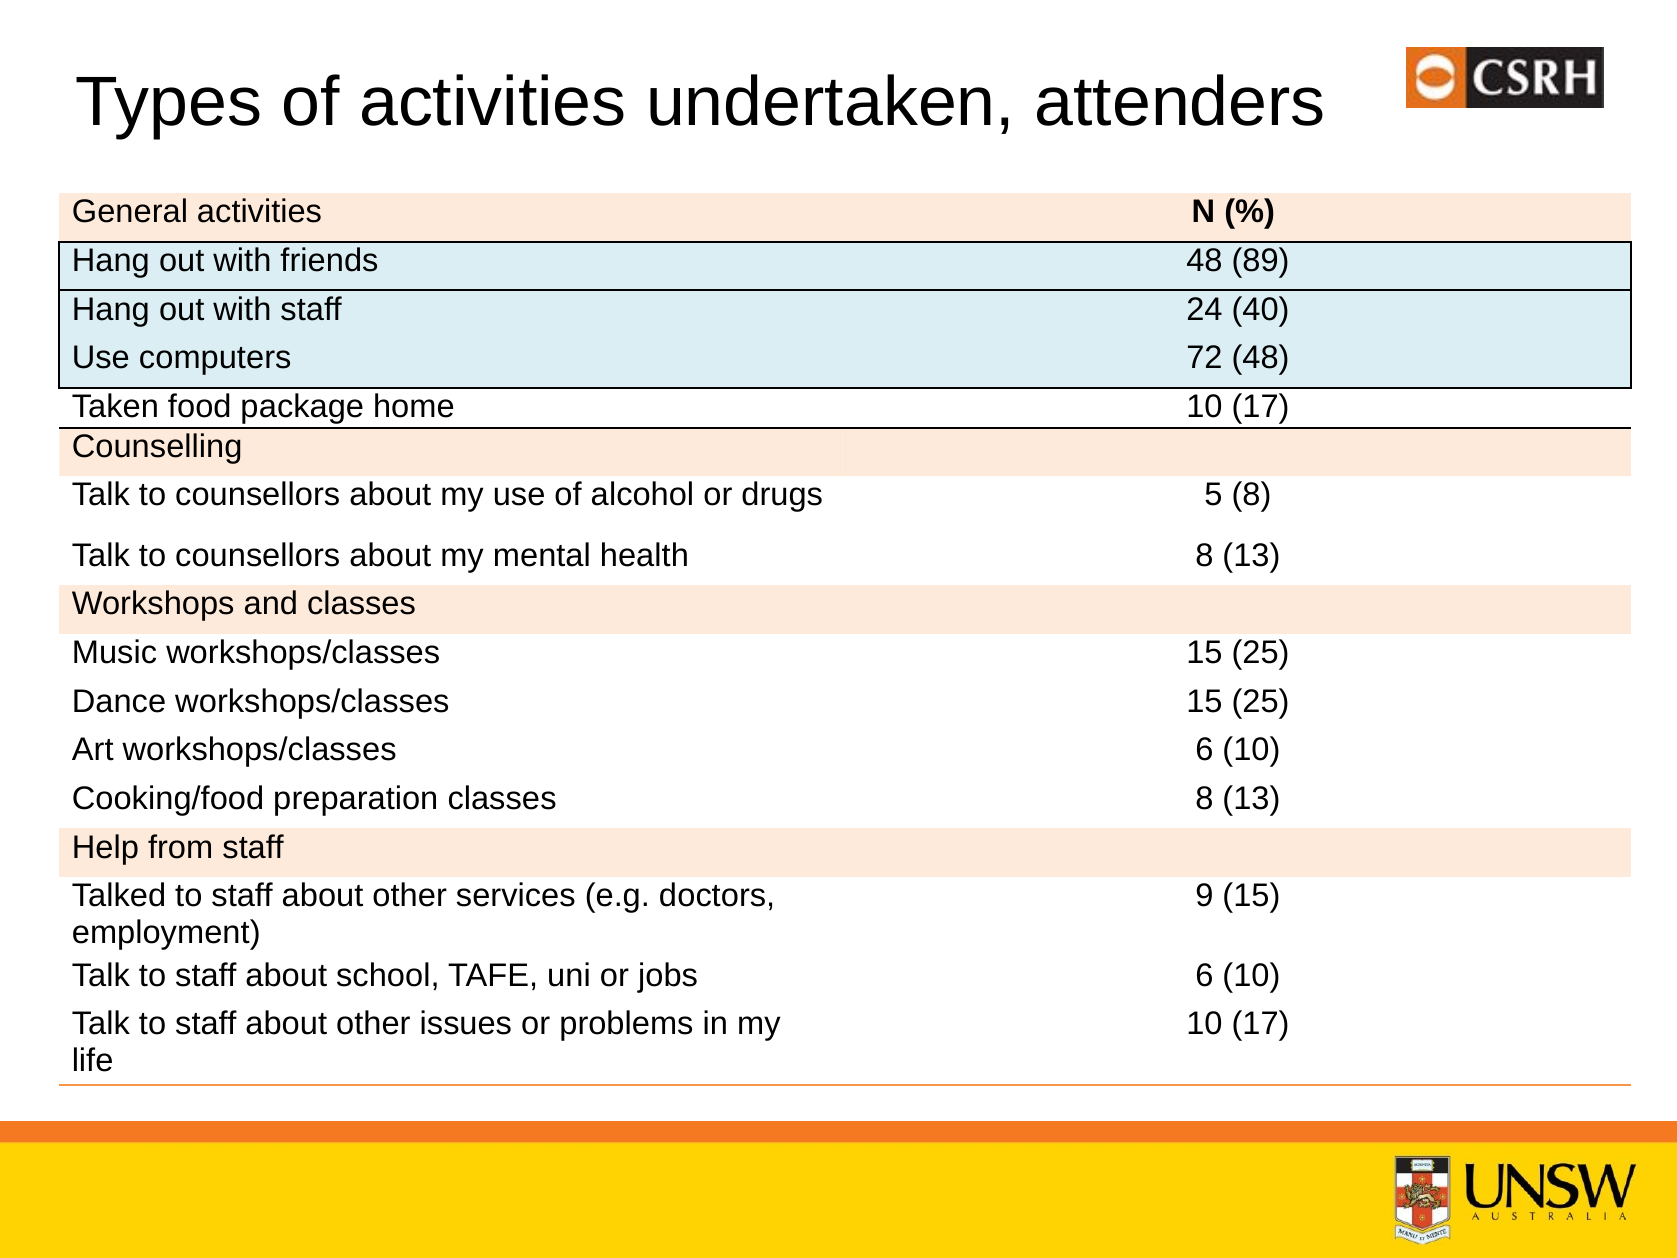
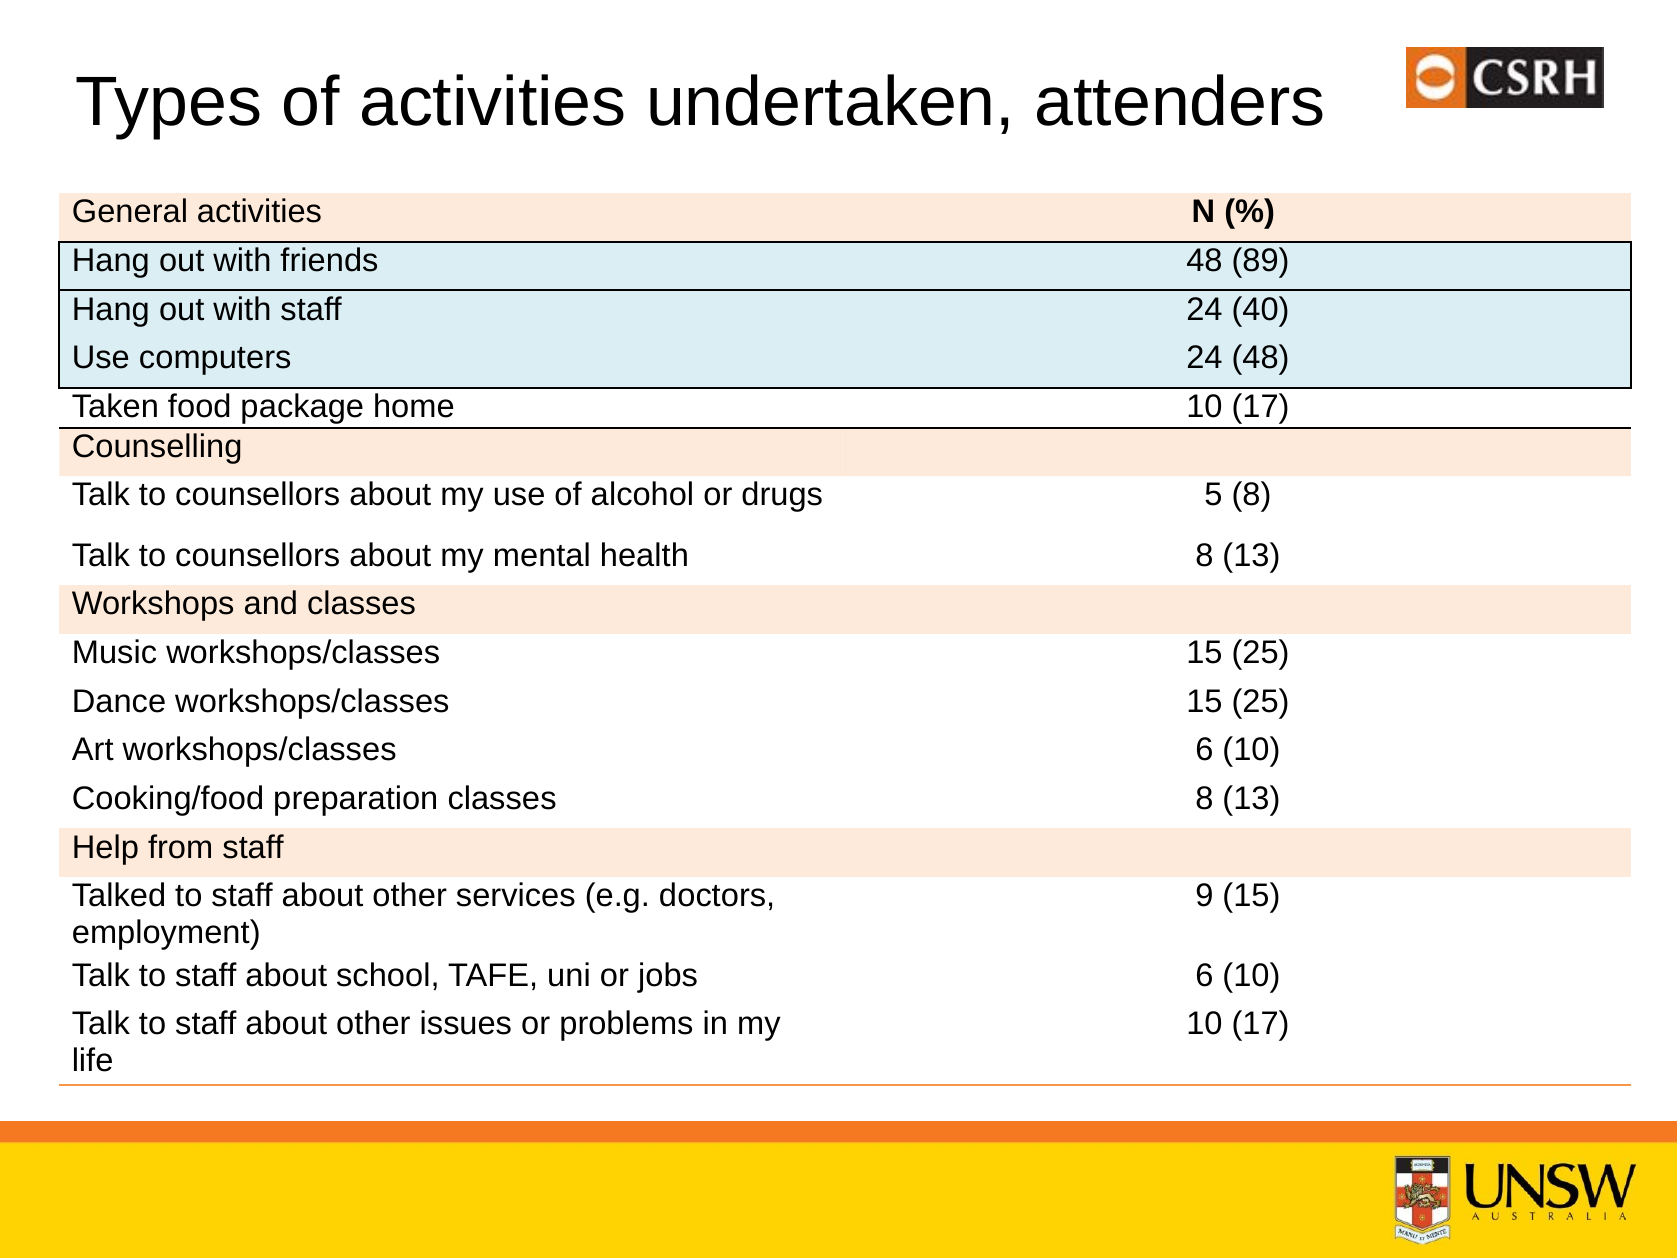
computers 72: 72 -> 24 (1204, 358)
